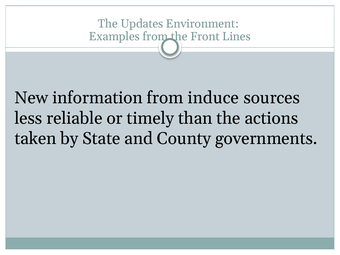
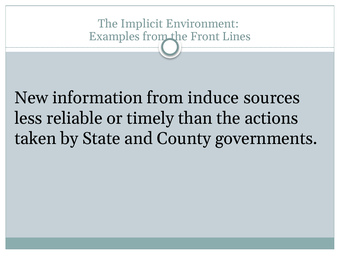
Updates: Updates -> Implicit (142, 24)
